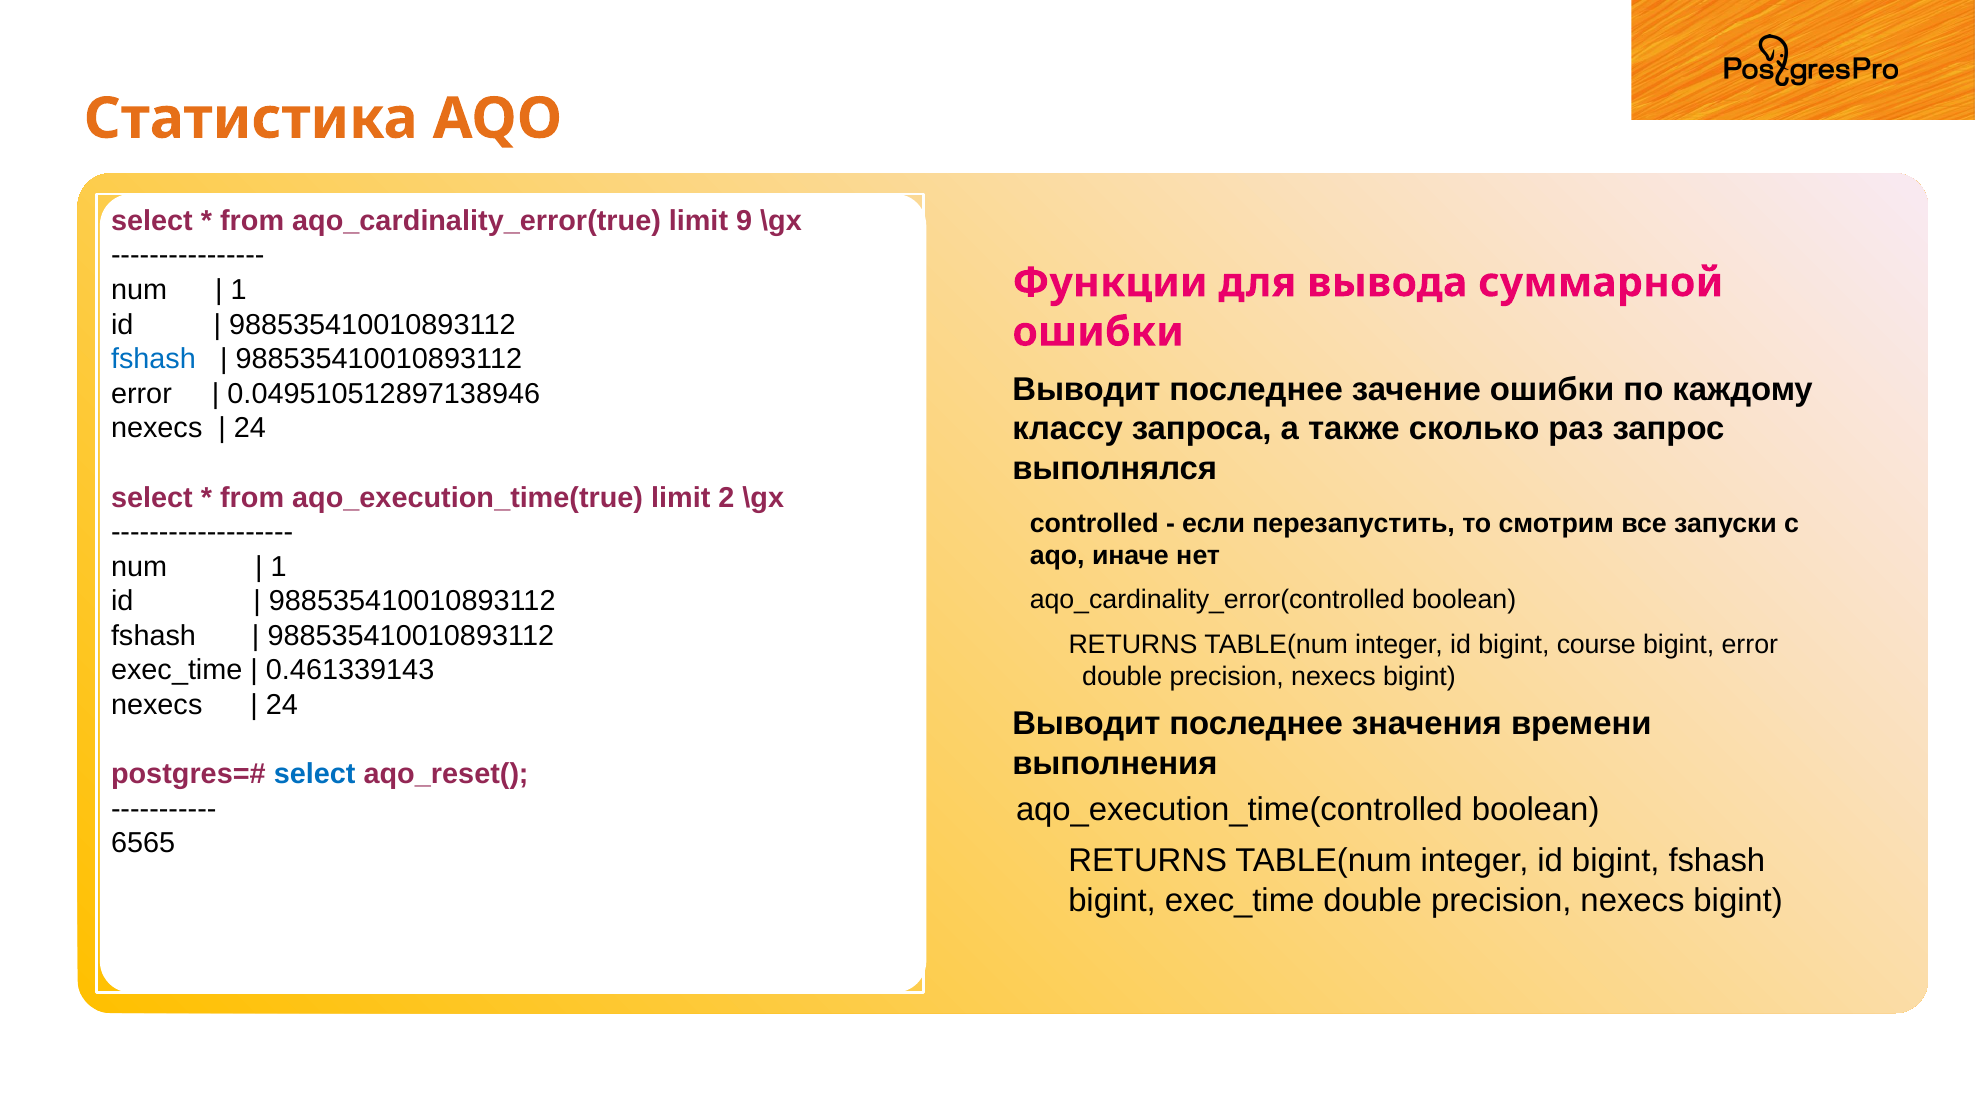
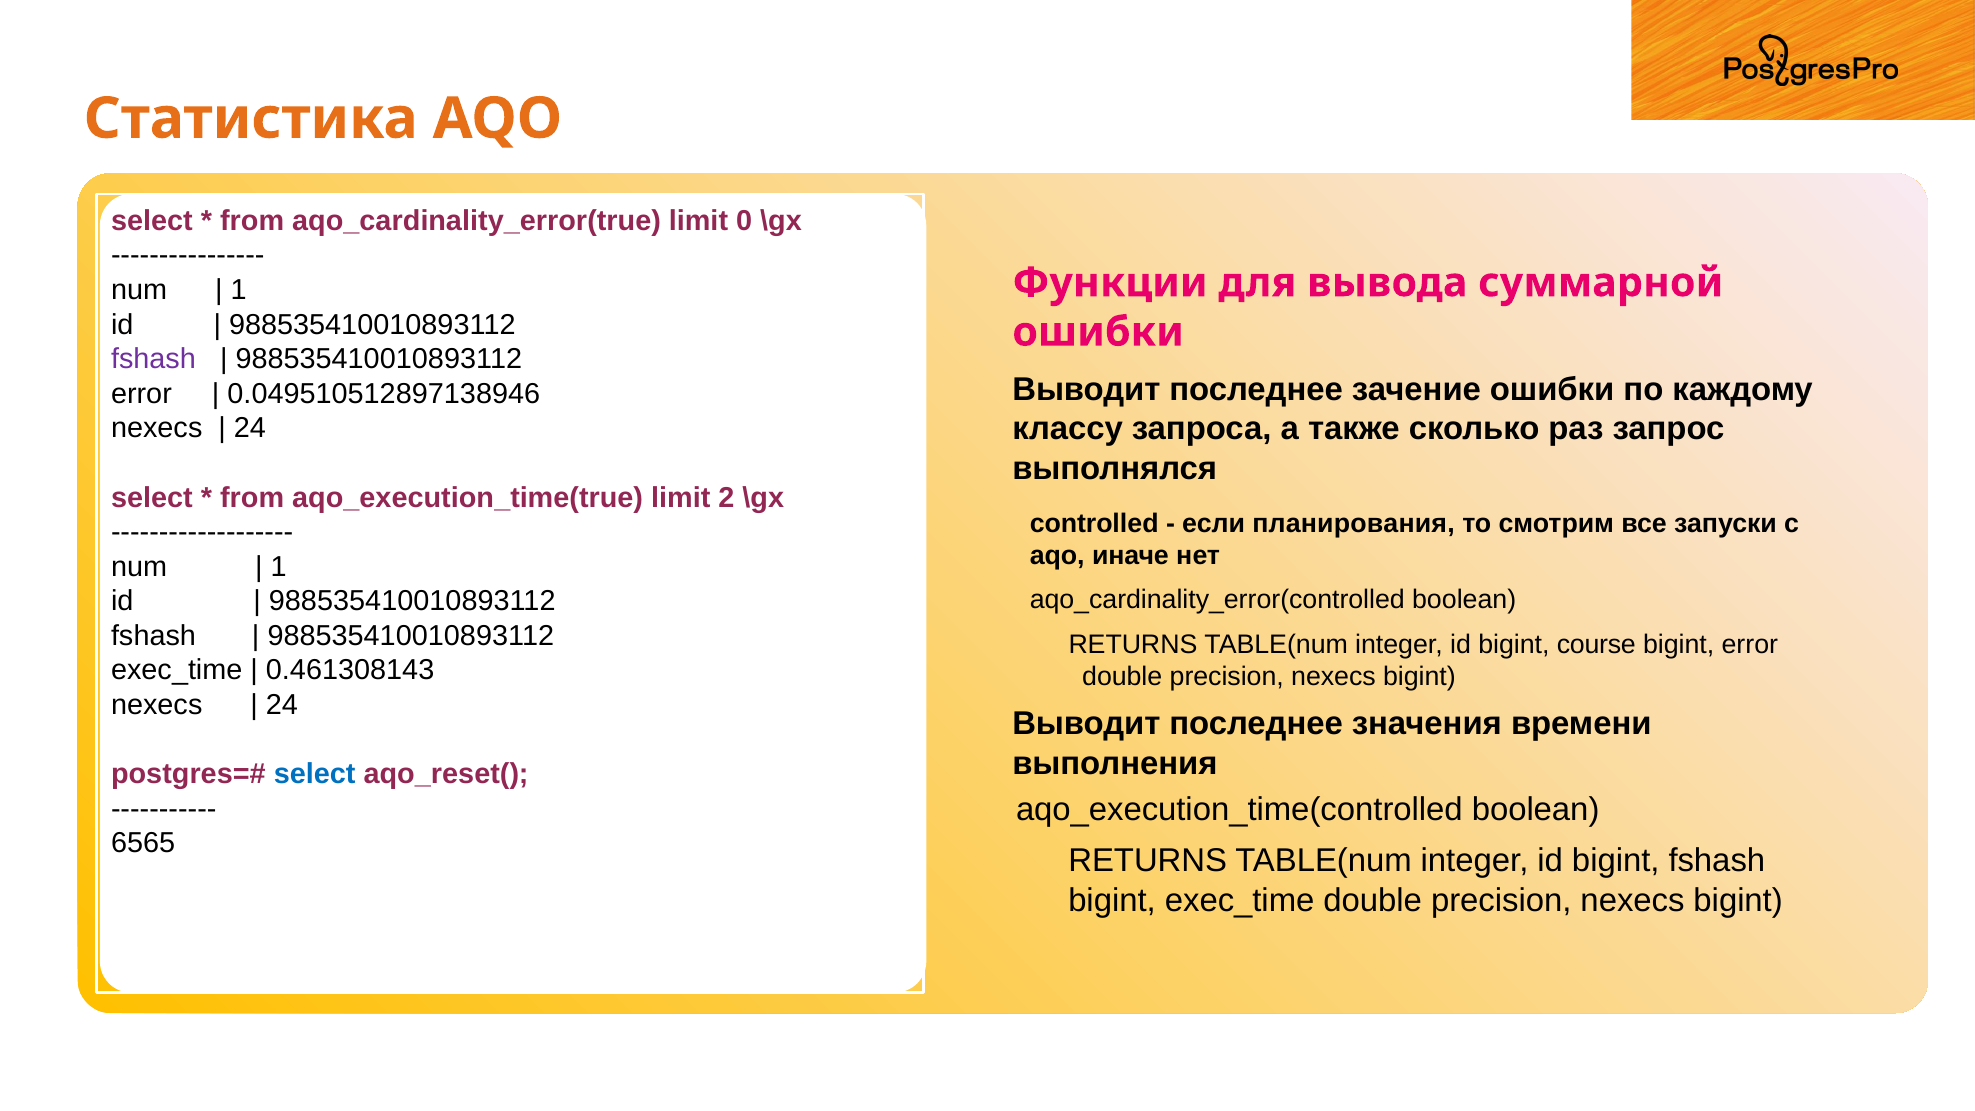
9: 9 -> 0 (744, 221)
fshash colour: blue -> purple (154, 359)
перезапустить: перезапустить -> планирования (1353, 524)
0.461339143: 0.461339143 -> 0.461308143 (350, 670)
